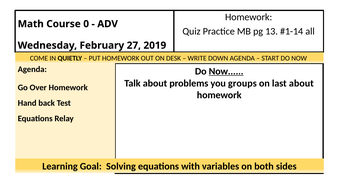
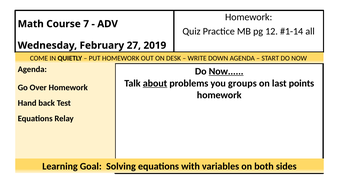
0: 0 -> 7 (86, 24)
13: 13 -> 12 (272, 31)
about underline: none -> present (155, 83)
last about: about -> points (301, 83)
